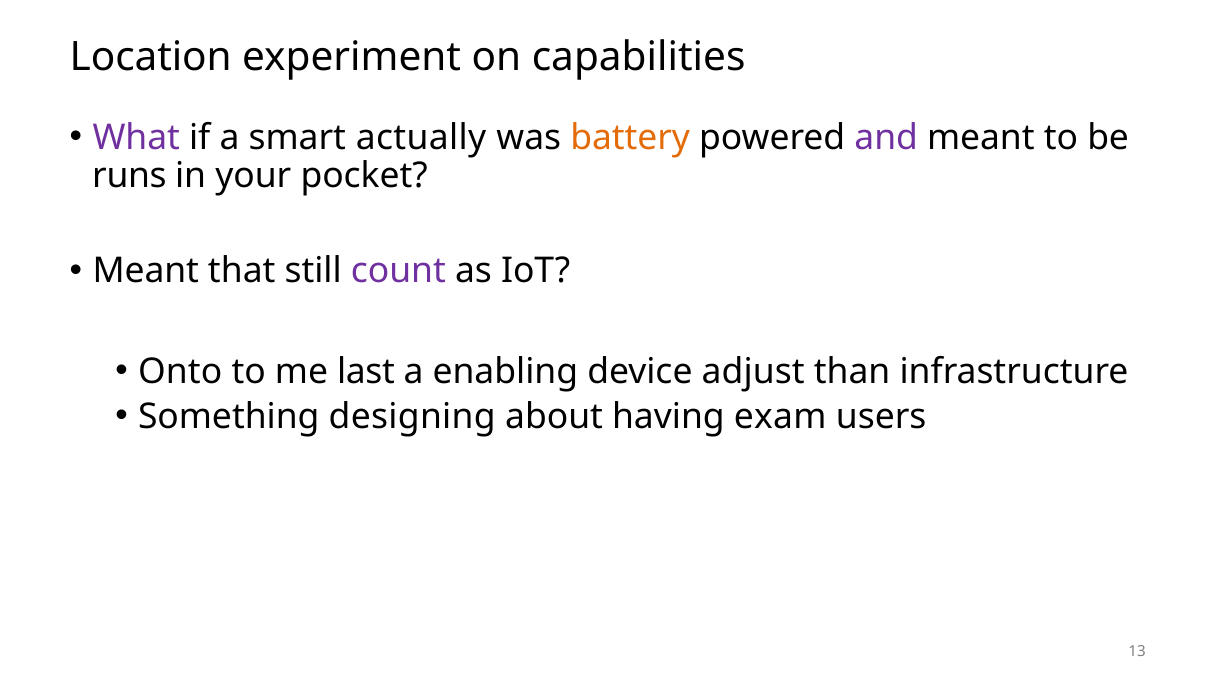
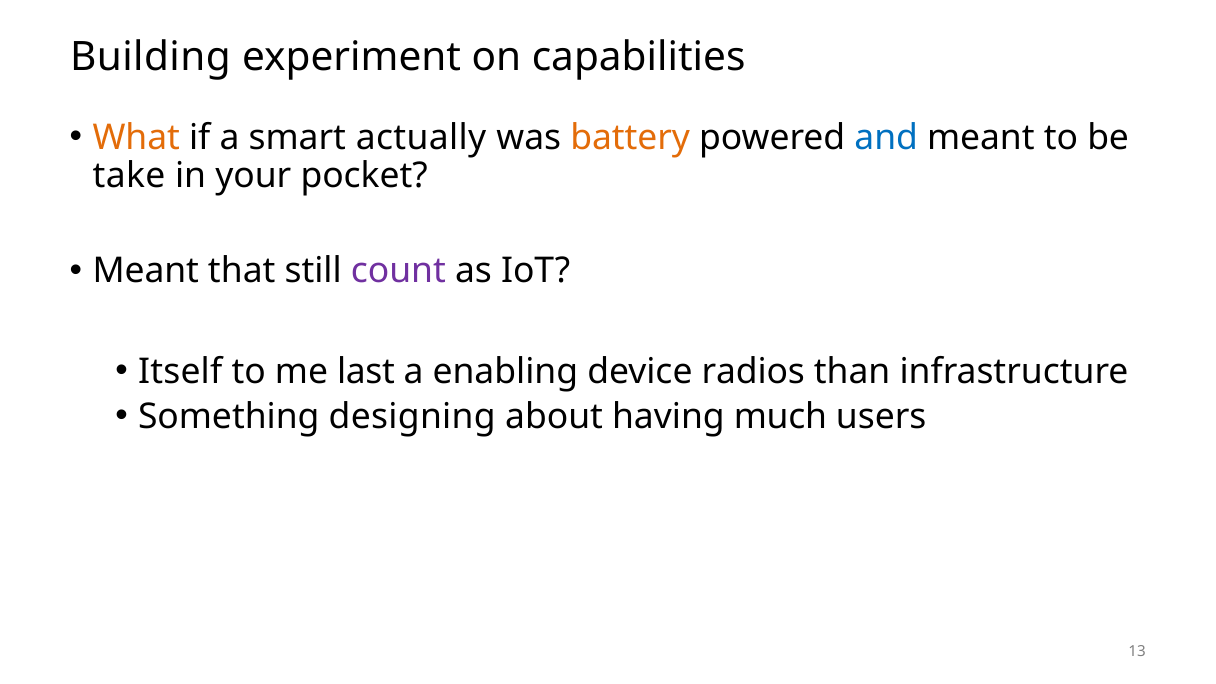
Location: Location -> Building (150, 57)
What colour: purple -> orange (136, 138)
and colour: purple -> blue (886, 138)
runs: runs -> take (129, 176)
Onto: Onto -> Itself (180, 372)
adjust: adjust -> radios (753, 372)
exam: exam -> much (780, 416)
